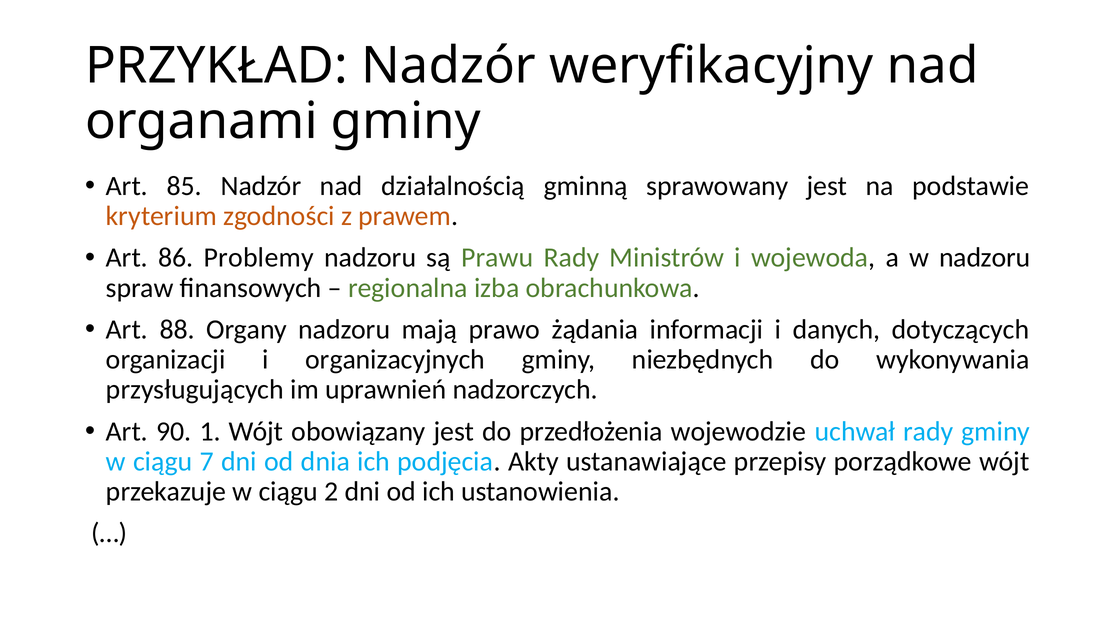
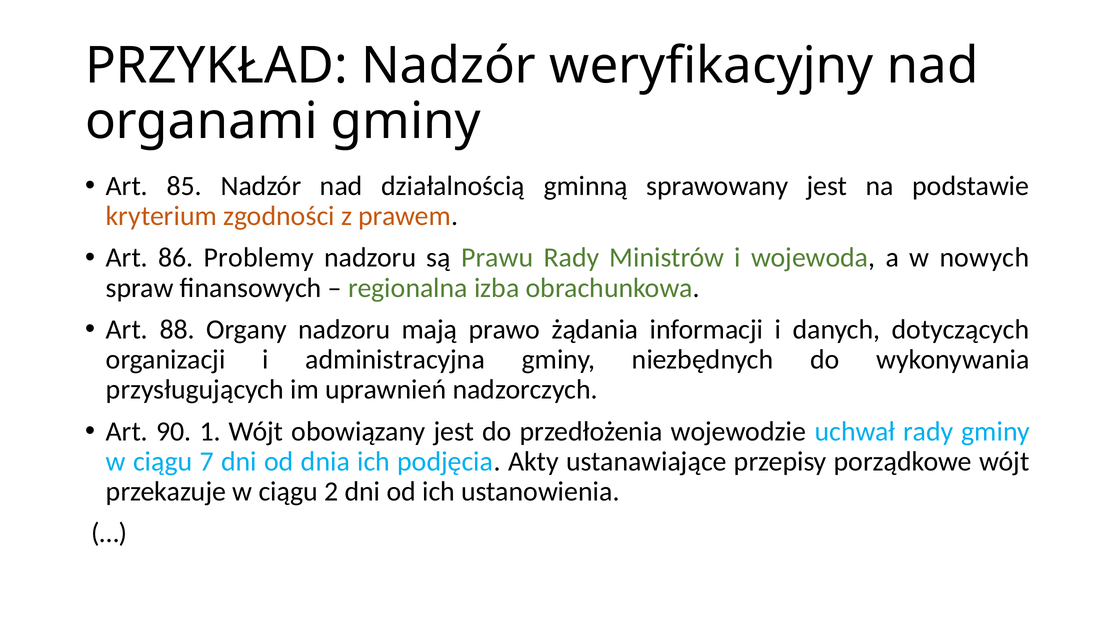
w nadzoru: nadzoru -> nowych (984, 258)
organizacyjnych: organizacyjnych -> administracyjna (395, 360)
